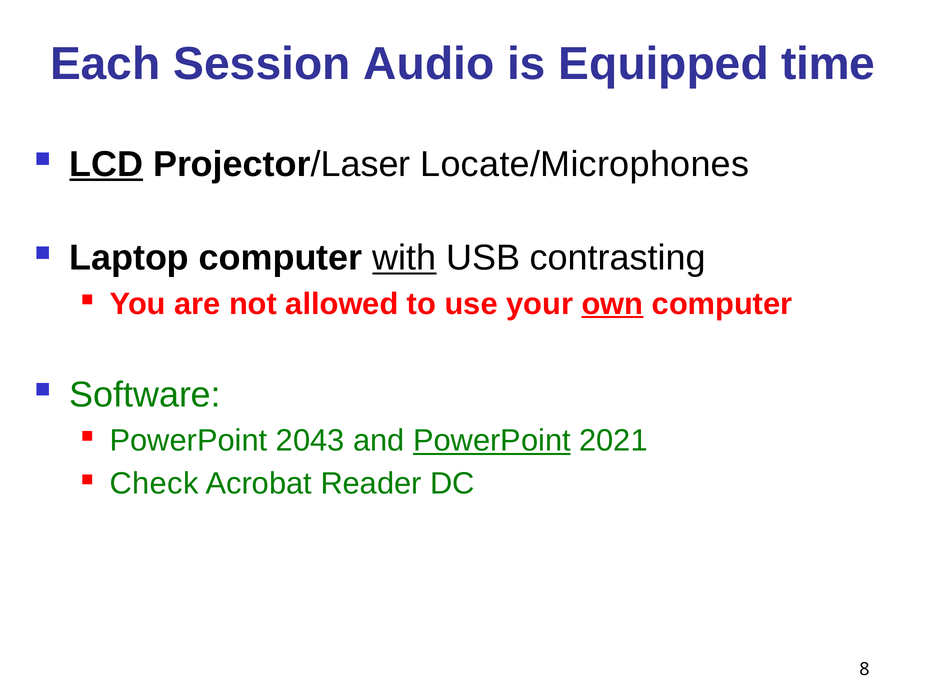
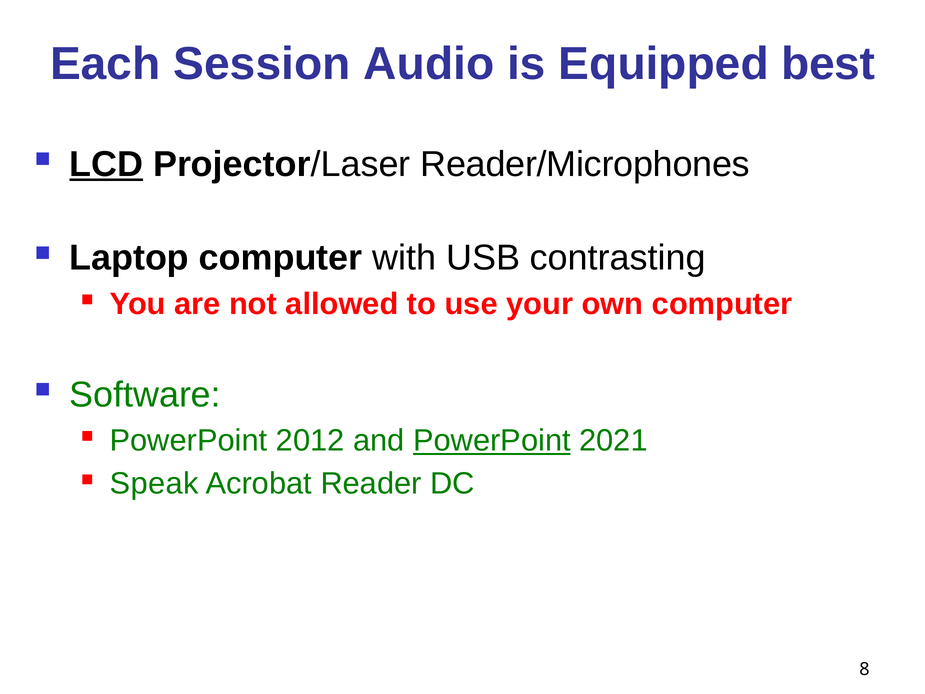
time: time -> best (828, 64)
Locate/Microphones: Locate/Microphones -> Reader/Microphones (585, 164)
with underline: present -> none (404, 258)
own underline: present -> none (612, 304)
2043: 2043 -> 2012 (310, 440)
Check: Check -> Speak (154, 484)
